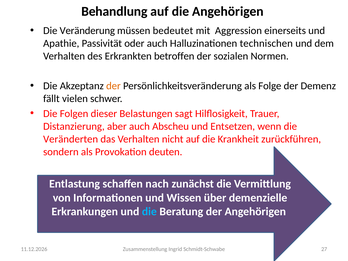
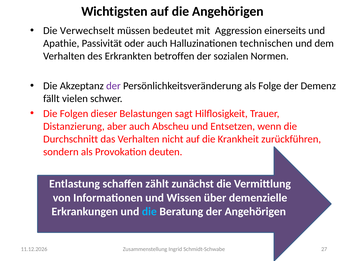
Behandlung: Behandlung -> Wichtigsten (114, 11)
Veränderung: Veränderung -> Verwechselt (87, 31)
der colour: orange -> purple (113, 86)
Veränderten: Veränderten -> Durchschnitt (71, 139)
nach: nach -> zählt (157, 184)
